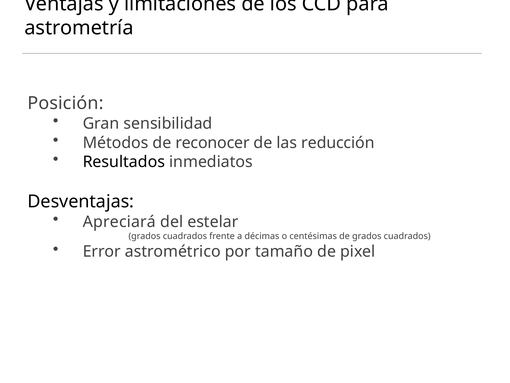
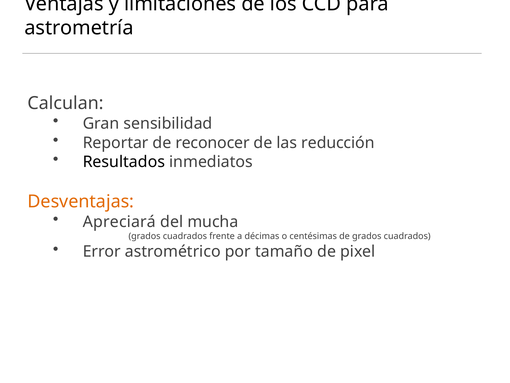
Posición: Posición -> Calculan (66, 103)
Métodos: Métodos -> Reportar (116, 143)
Desventajas colour: black -> orange (81, 201)
estelar: estelar -> mucha (213, 221)
